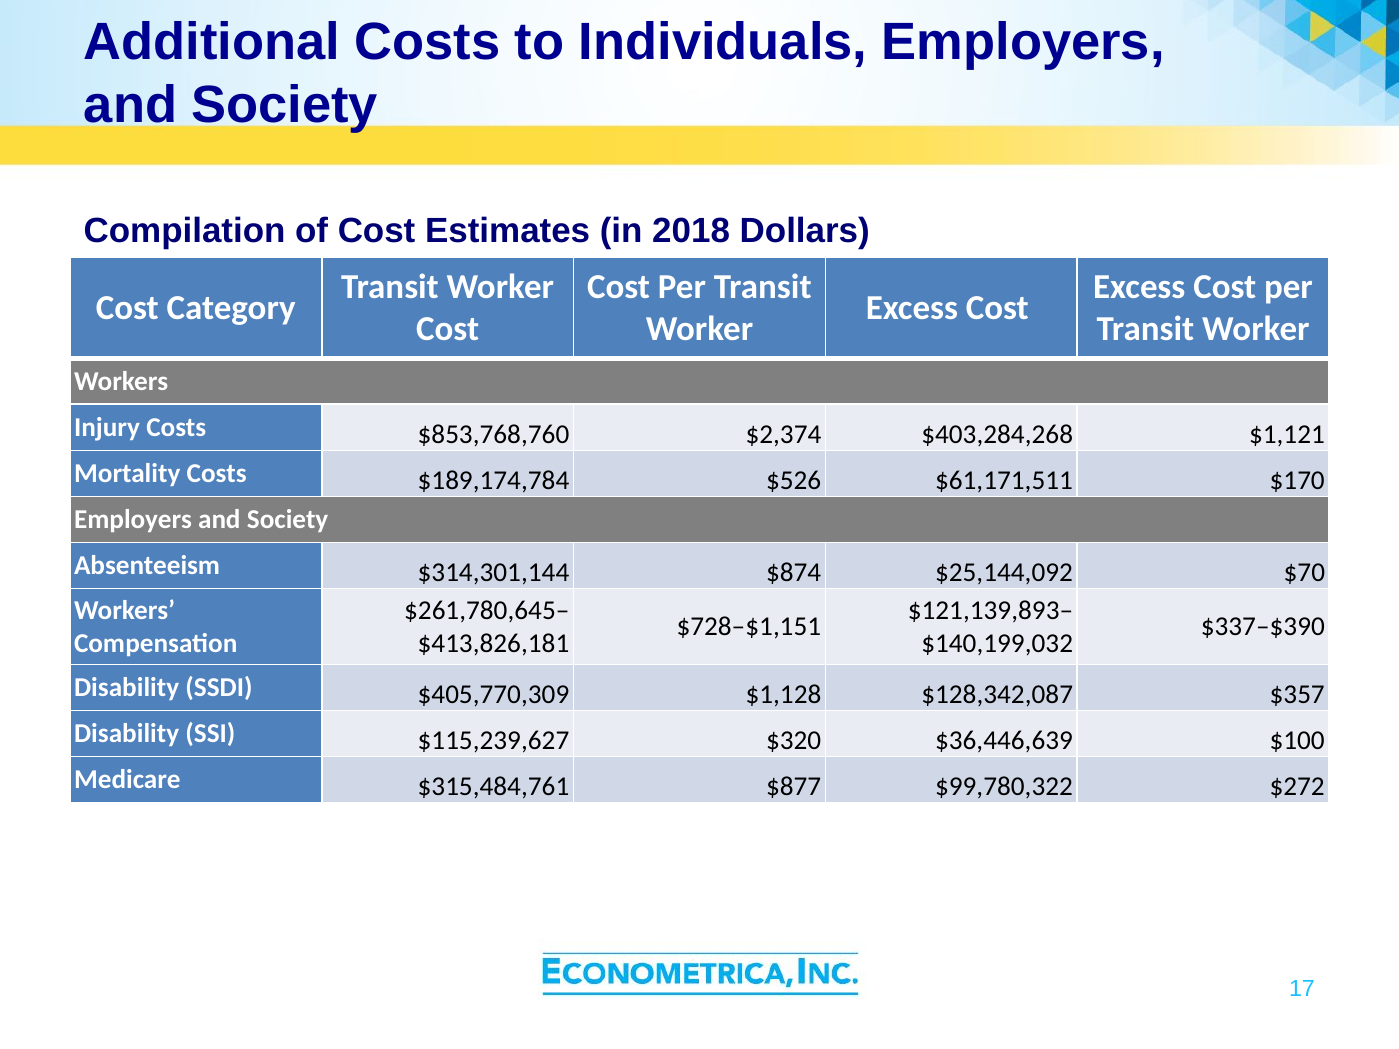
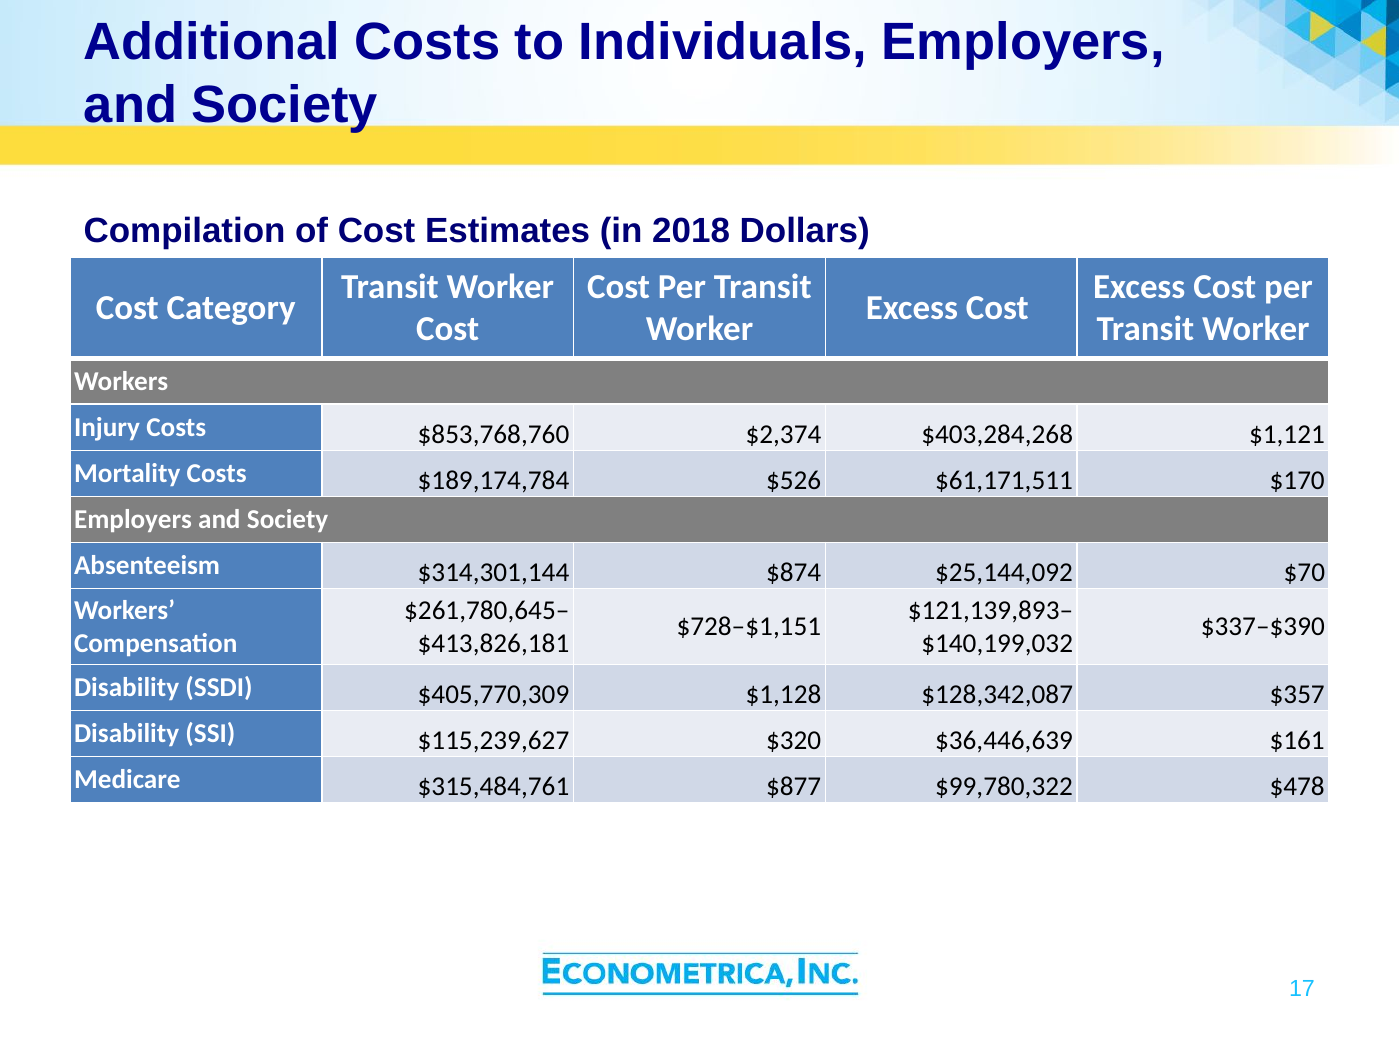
$100: $100 -> $161 (1297, 741)
$272: $272 -> $478 (1297, 787)
